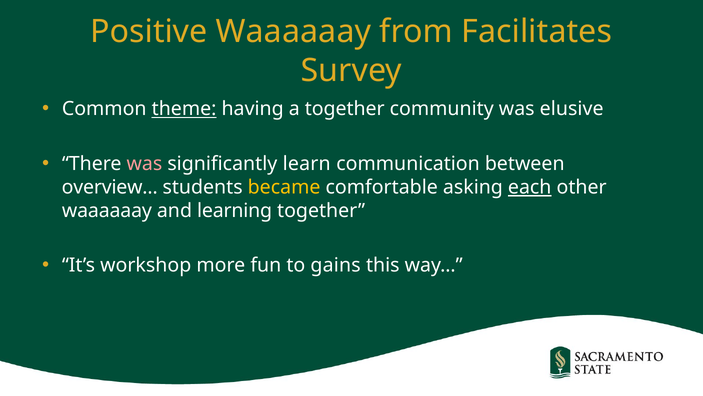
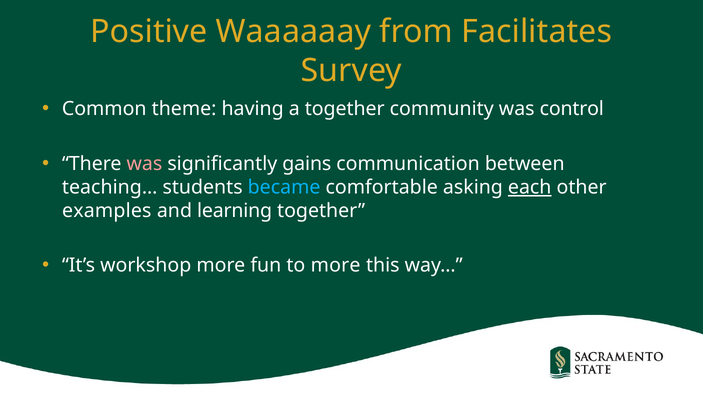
theme underline: present -> none (184, 109)
elusive: elusive -> control (572, 109)
learn: learn -> gains (307, 164)
overview…: overview… -> teaching… (110, 187)
became colour: yellow -> light blue (284, 187)
waaaaaay: waaaaaay -> examples (107, 210)
to gains: gains -> more (336, 265)
